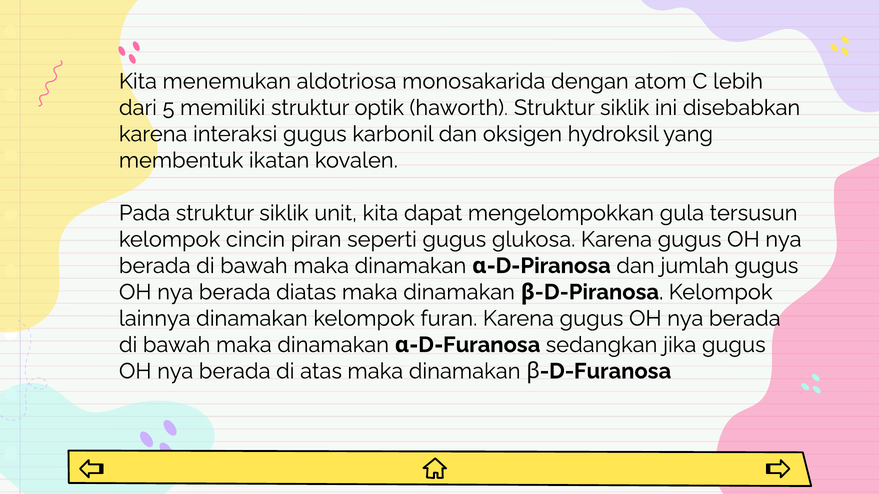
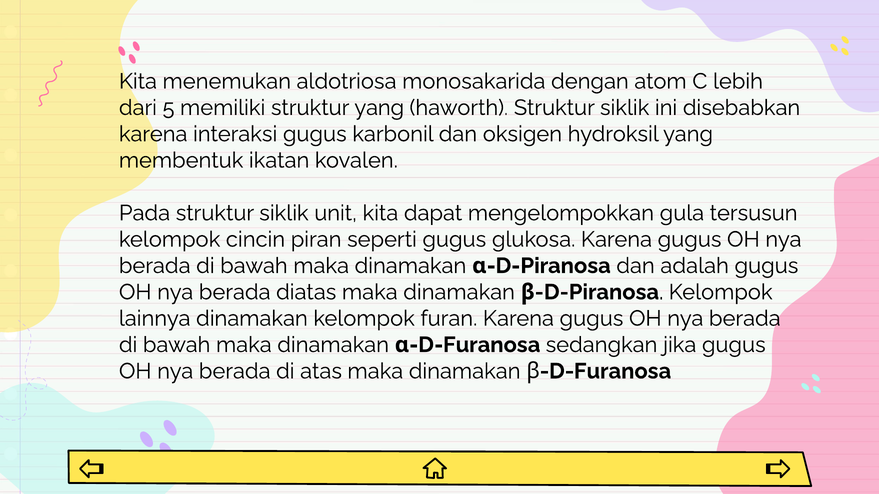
struktur optik: optik -> yang (379, 108)
jumlah: jumlah -> adalah (695, 266)
